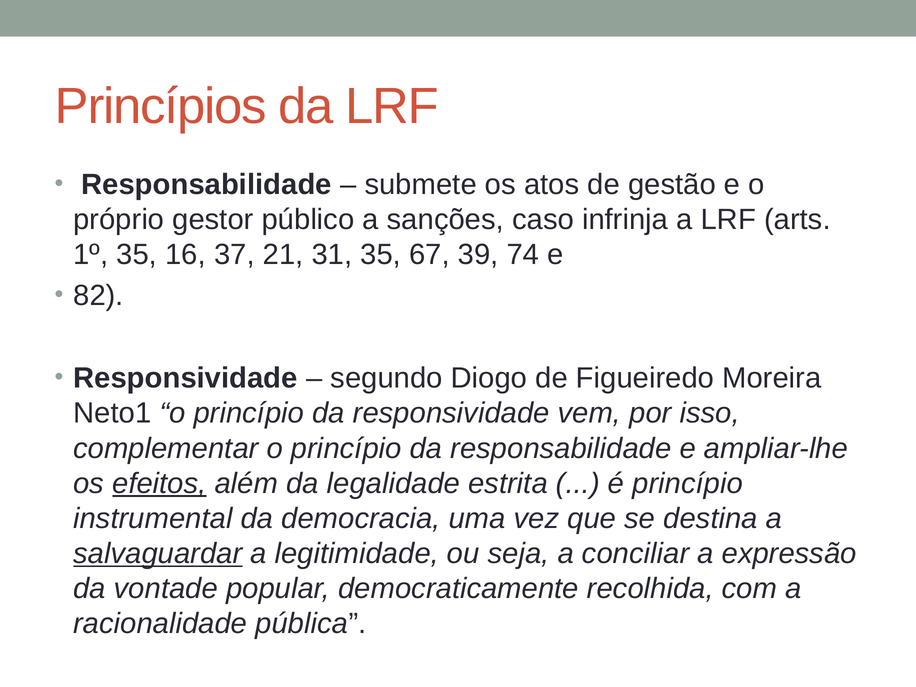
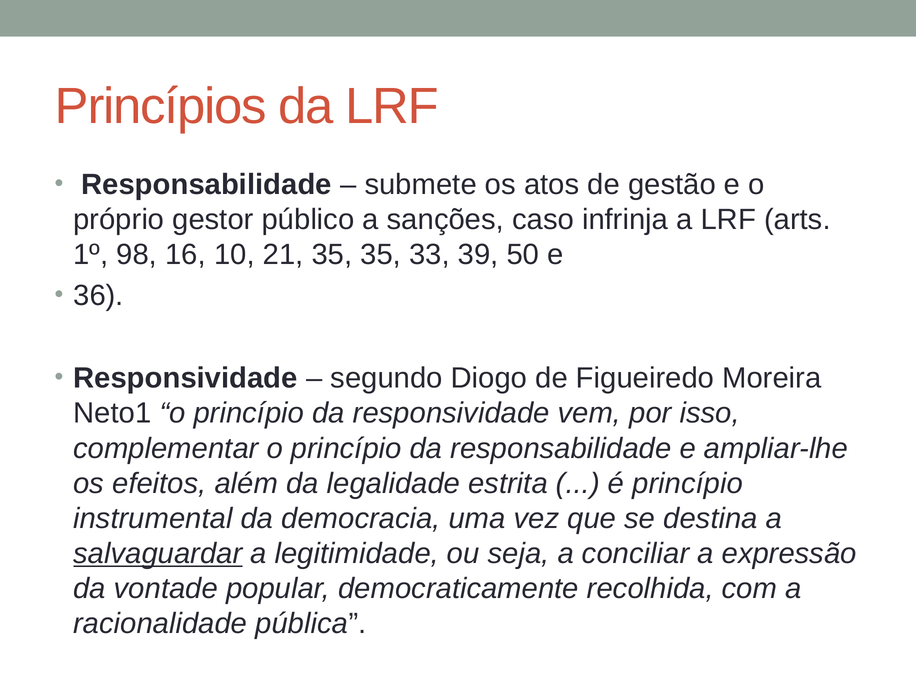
1º 35: 35 -> 98 (137, 255)
37: 37 -> 10 (234, 255)
21 31: 31 -> 35 (332, 255)
67: 67 -> 33 (429, 255)
74: 74 -> 50 (523, 255)
82: 82 -> 36 (98, 296)
efeitos underline: present -> none (159, 483)
